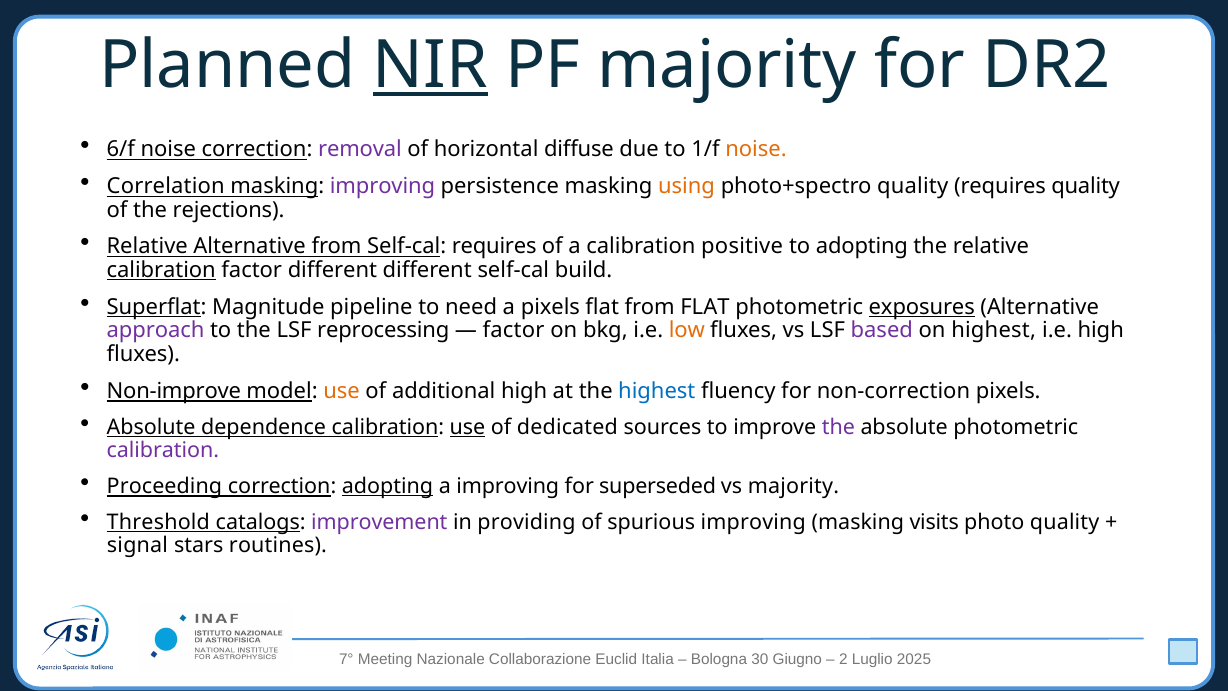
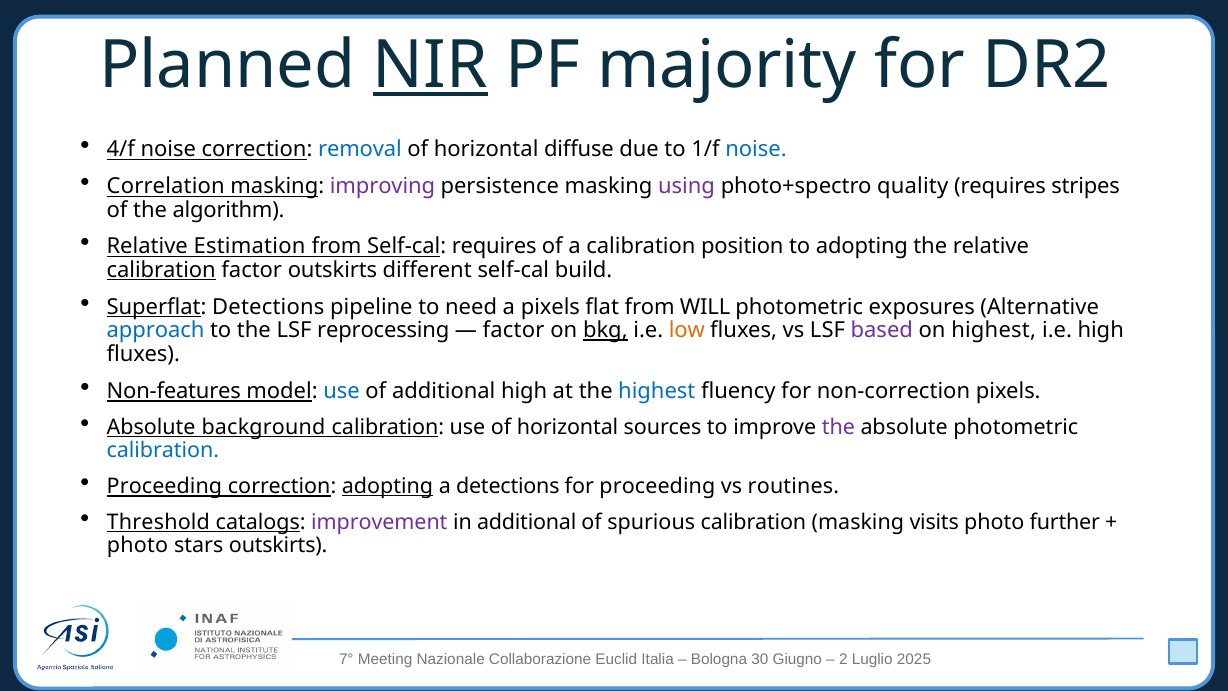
6/f: 6/f -> 4/f (121, 150)
removal colour: purple -> blue (360, 150)
noise colour: orange -> blue (756, 150)
using colour: orange -> purple (687, 186)
requires quality: quality -> stripes (1086, 186)
rejections: rejections -> algorithm (229, 210)
Relative Alternative: Alternative -> Estimation (250, 246)
positive: positive -> position (742, 246)
factor different: different -> outskirts (332, 270)
Superflat Magnitude: Magnitude -> Detections (268, 307)
from FLAT: FLAT -> WILL (705, 307)
exposures underline: present -> none (922, 307)
approach colour: purple -> blue (156, 330)
bkg underline: none -> present (605, 330)
Non-improve: Non-improve -> Non-features (174, 391)
use colour: orange -> blue (342, 391)
dependence: dependence -> background (263, 427)
use underline: present -> none (467, 427)
dedicated: dedicated -> horizontal (568, 427)
calibration colour: purple -> blue (163, 450)
a improving: improving -> detections (508, 486)
for superseded: superseded -> proceeding (657, 486)
vs majority: majority -> routines (793, 486)
in providing: providing -> additional (527, 522)
spurious improving: improving -> calibration (753, 522)
photo quality: quality -> further (1065, 522)
signal: signal -> photo (138, 545)
stars routines: routines -> outskirts (278, 545)
